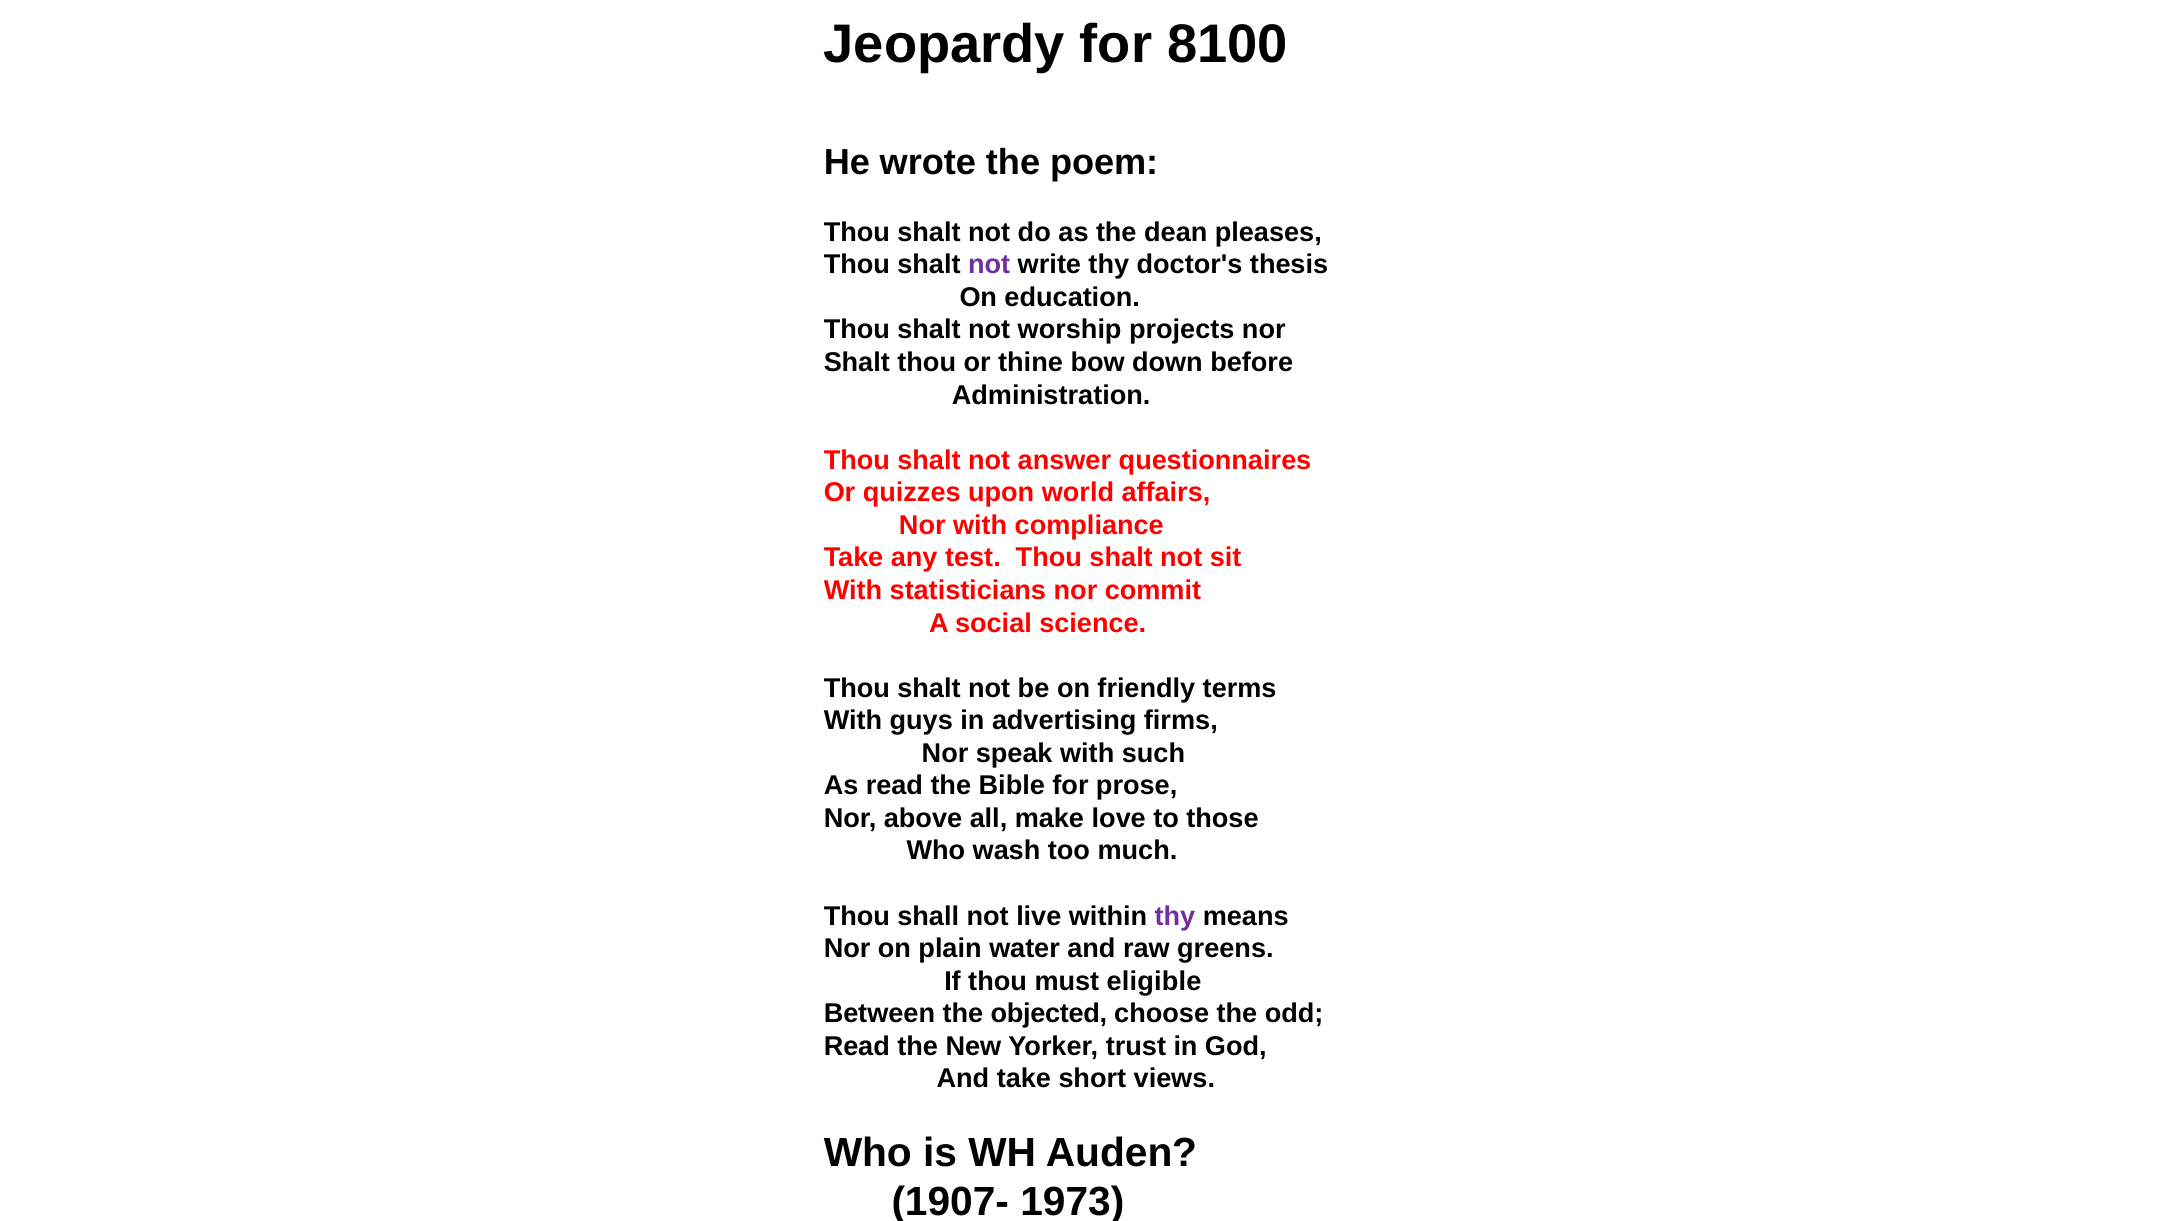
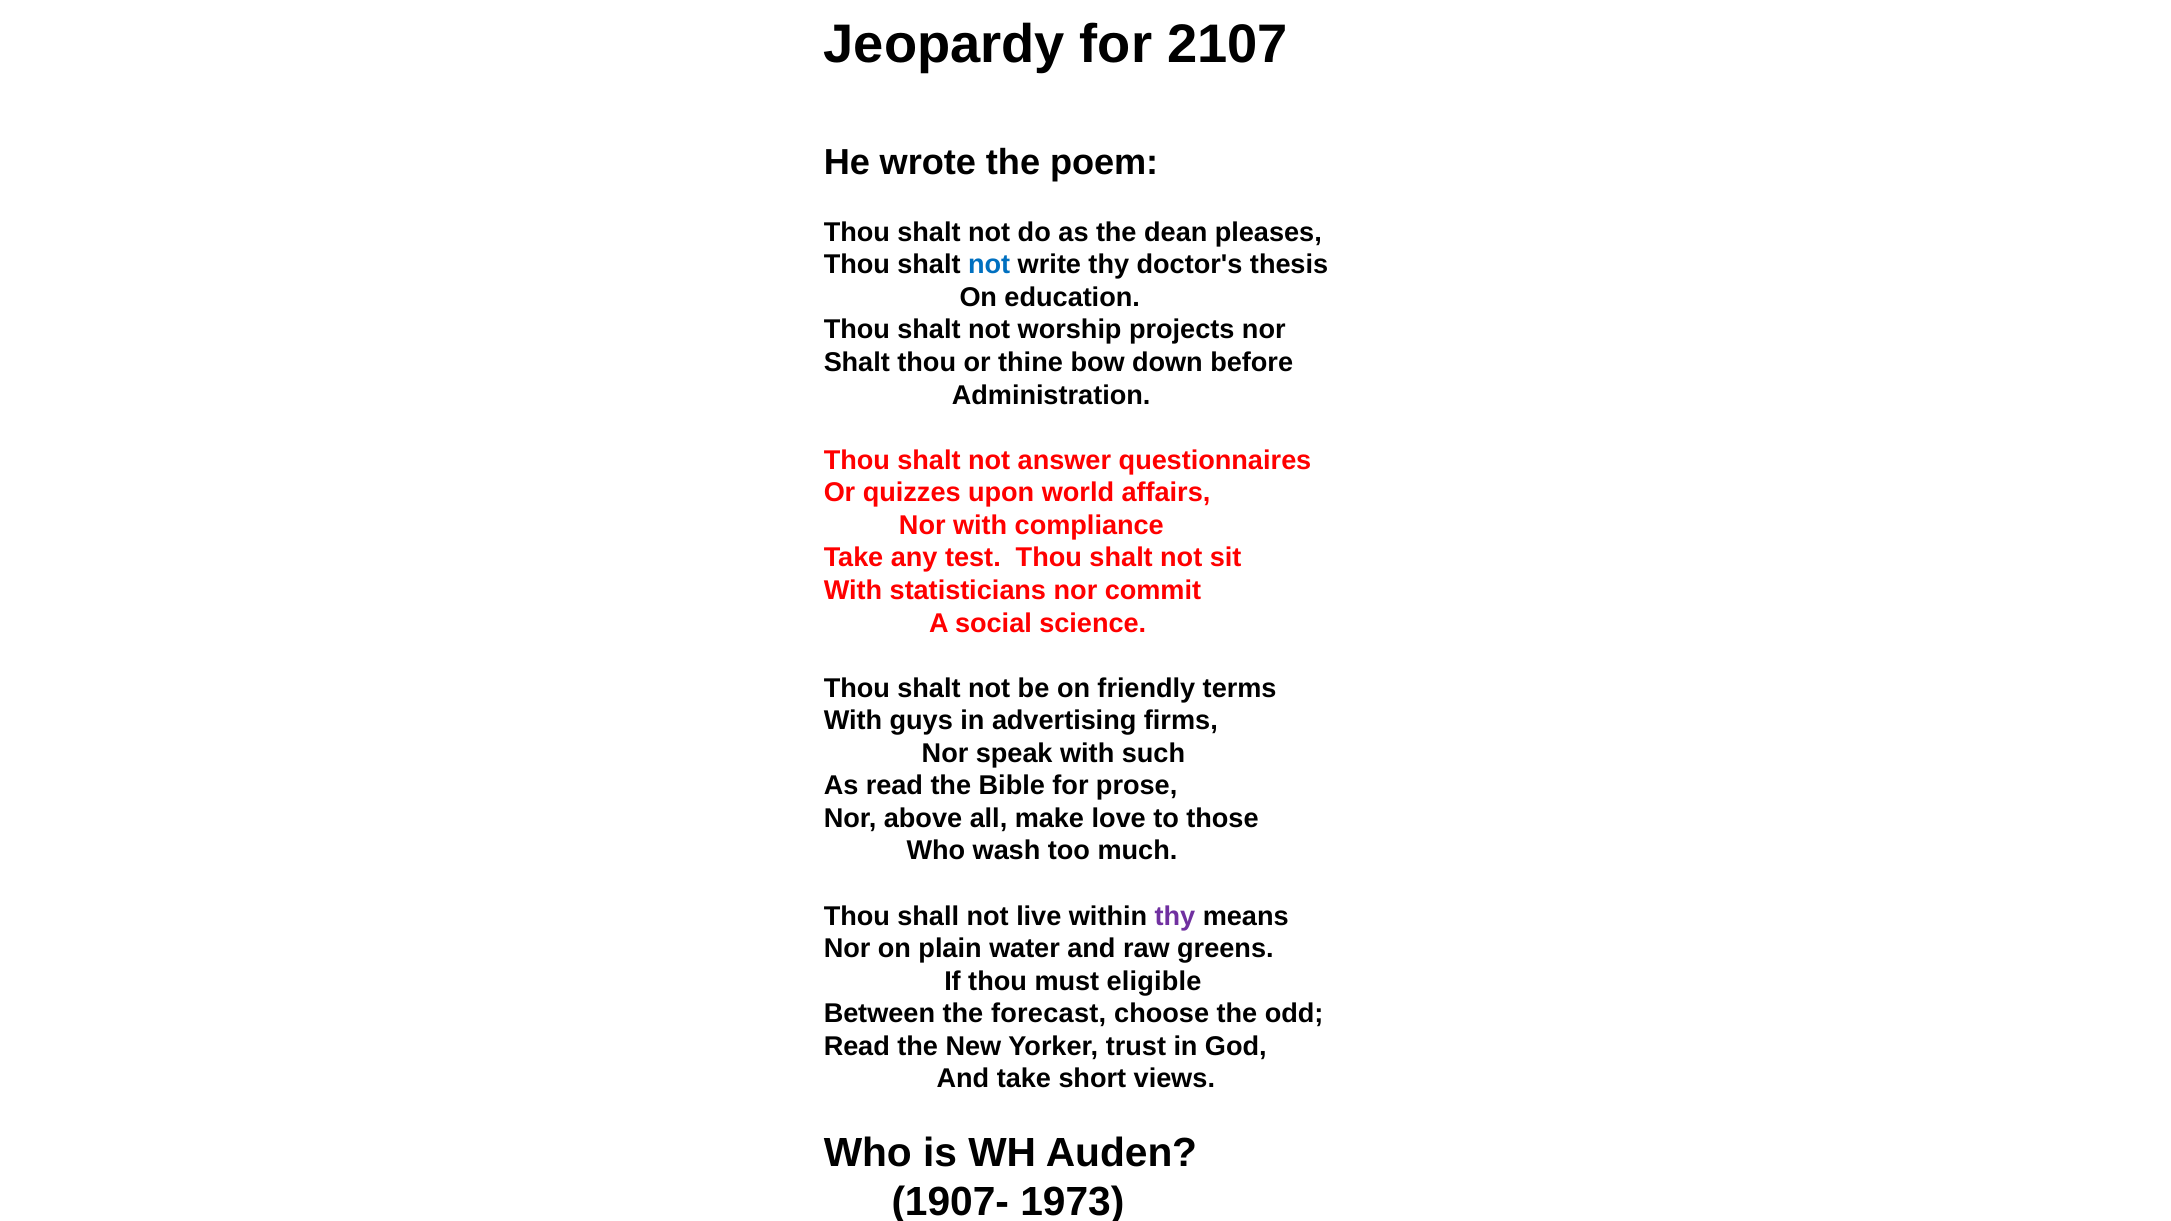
8100: 8100 -> 2107 (1227, 44)
not colour: purple -> blue (989, 265)
objected: objected -> forecast (1049, 1014)
